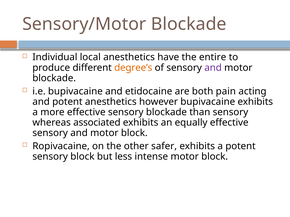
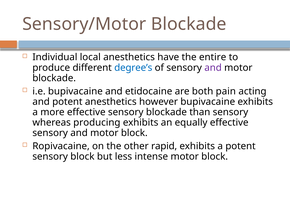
degree’s colour: orange -> blue (133, 68)
associated: associated -> producing (97, 123)
safer: safer -> rapid (164, 146)
